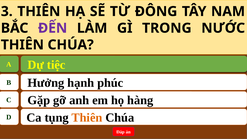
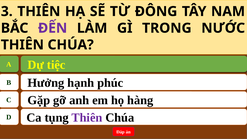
Thiên colour: orange -> purple (87, 118)
